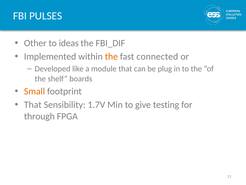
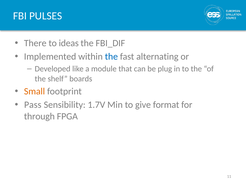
Other: Other -> There (35, 43)
the colour: orange -> blue (111, 56)
connected: connected -> alternating (157, 56)
That: That -> Pass (33, 105)
testing: testing -> format (166, 105)
